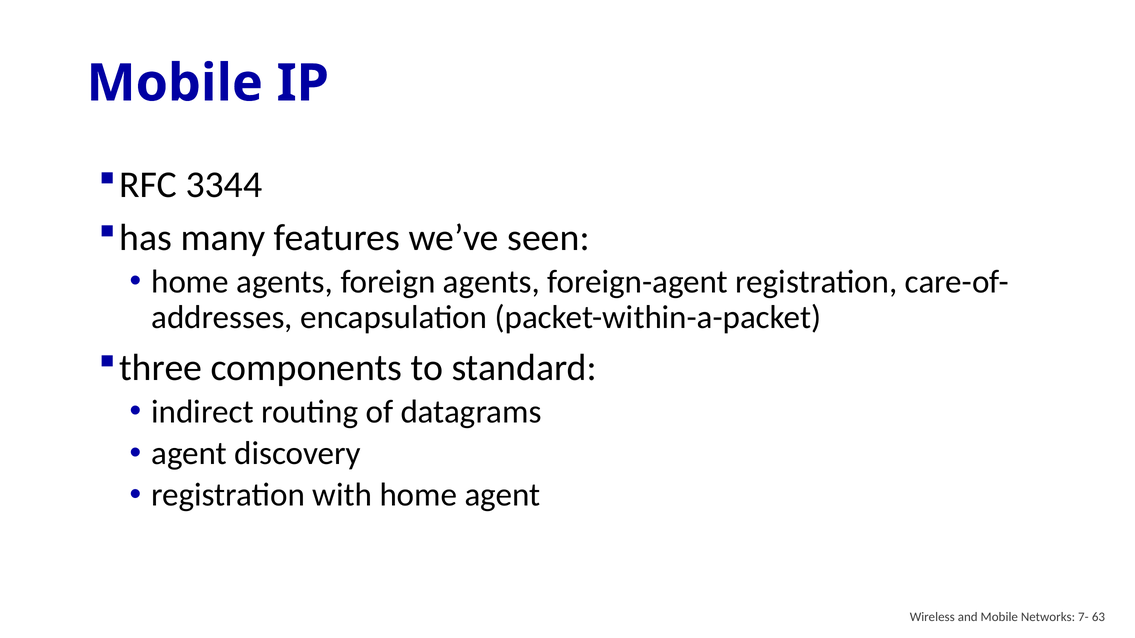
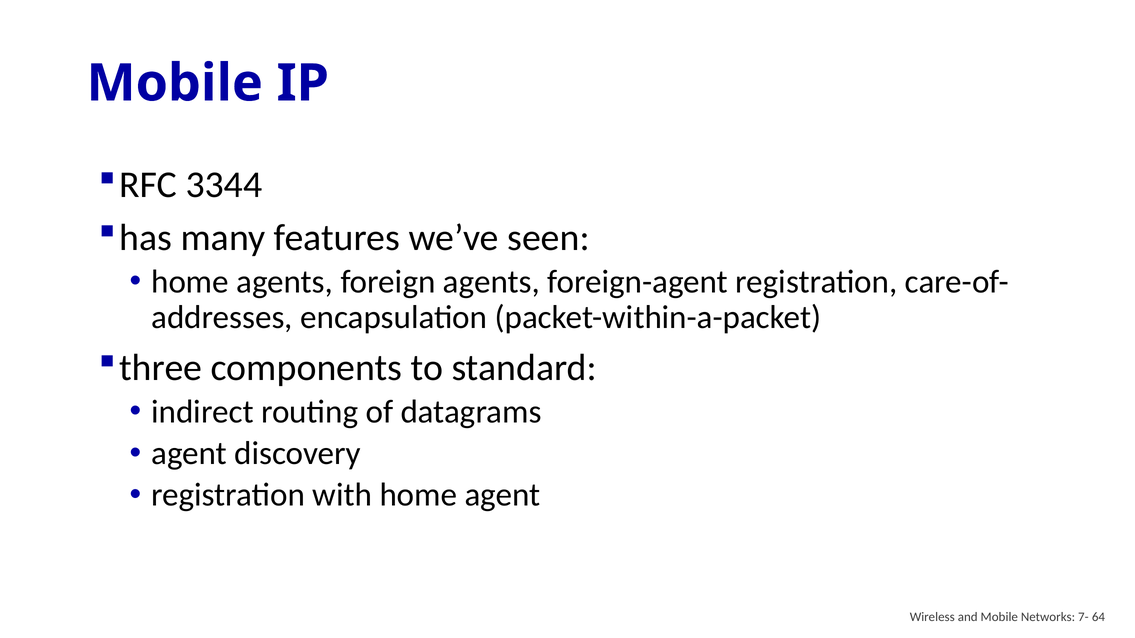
63: 63 -> 64 (1099, 617)
